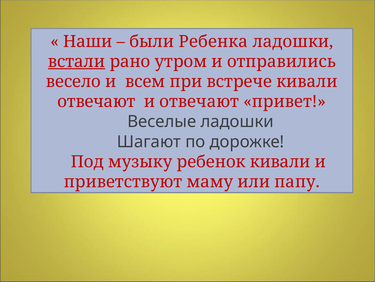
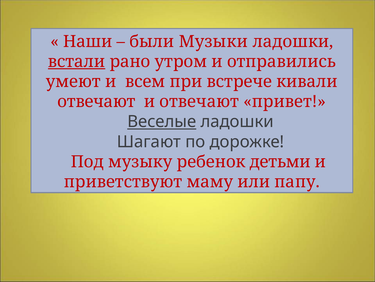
Ребенка: Ребенка -> Музыки (213, 41)
весело: весело -> умеют (73, 81)
Веселые underline: none -> present (162, 121)
ребенок кивали: кивали -> детьми (280, 161)
